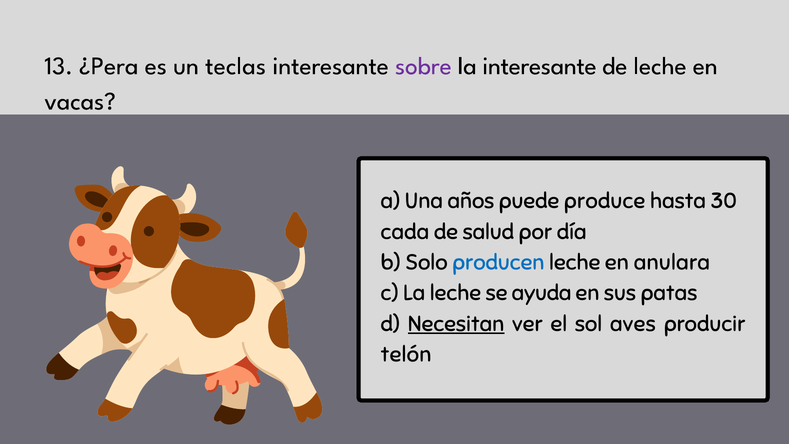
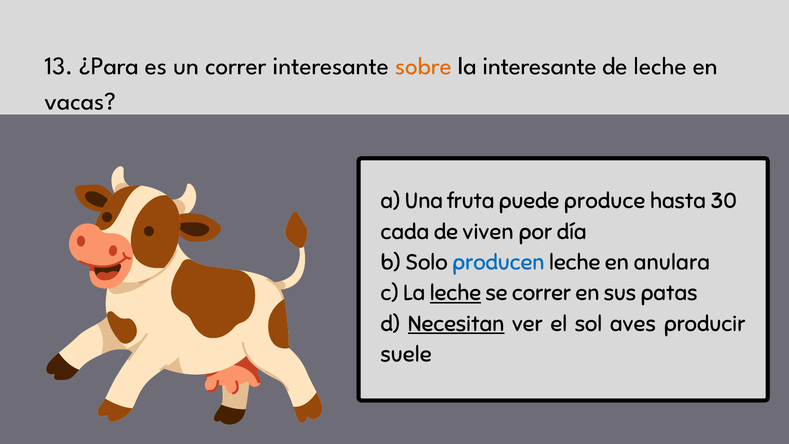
¿Pera: ¿Pera -> ¿Para (109, 66)
un teclas: teclas -> correr (236, 66)
sobre colour: purple -> orange (423, 66)
años: años -> fruta (471, 201)
salud: salud -> viven (488, 232)
leche underline: none -> present (455, 293)
se ayuda: ayuda -> correr (542, 293)
telón: telón -> suele (406, 354)
